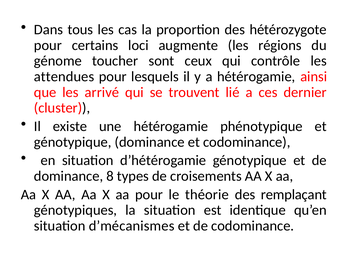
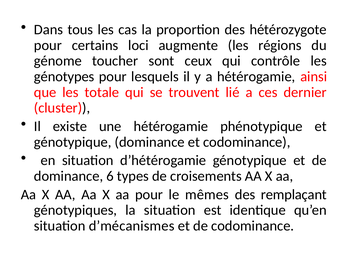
attendues: attendues -> génotypes (64, 77)
arrivé: arrivé -> totale (102, 92)
8: 8 -> 6 (110, 176)
théorie: théorie -> mêmes (207, 195)
